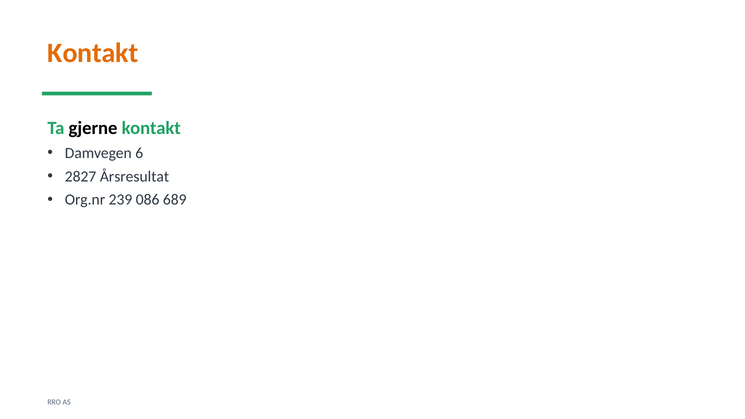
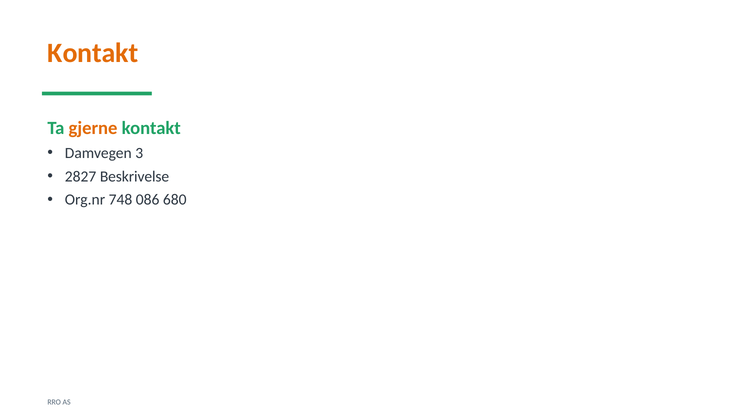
gjerne colour: black -> orange (93, 128)
6: 6 -> 3 (139, 153)
Årsresultat: Årsresultat -> Beskrivelse (135, 176)
239: 239 -> 748 (120, 200)
689: 689 -> 680 (175, 200)
